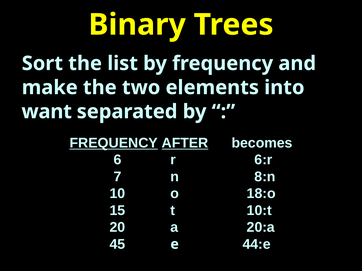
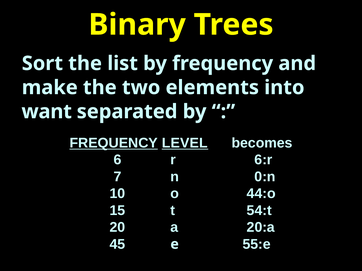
AFTER: AFTER -> LEVEL (185, 143)
8:n: 8:n -> 0:n (265, 177)
18:o: 18:o -> 44:o (261, 194)
10:t: 10:t -> 54:t (259, 211)
44:e: 44:e -> 55:e (257, 245)
